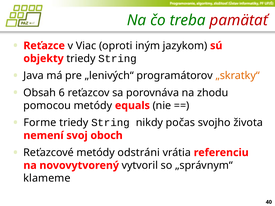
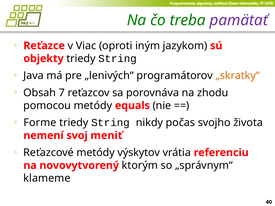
pamätať colour: red -> purple (239, 20)
6: 6 -> 7 (62, 93)
oboch: oboch -> meniť (106, 136)
odstráni: odstráni -> výskytov (139, 153)
vytvoril: vytvoril -> ktorým (140, 166)
